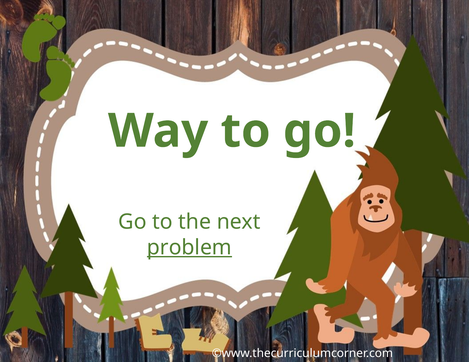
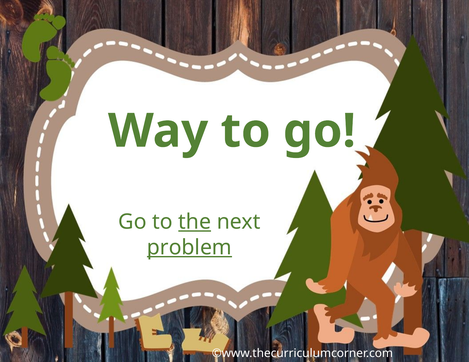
the underline: none -> present (195, 222)
